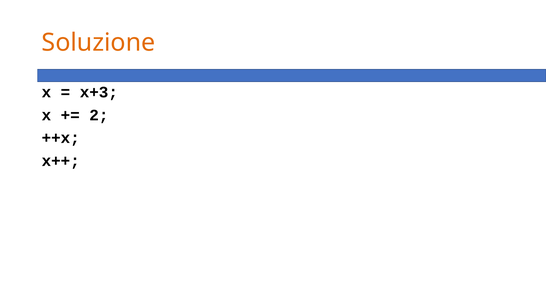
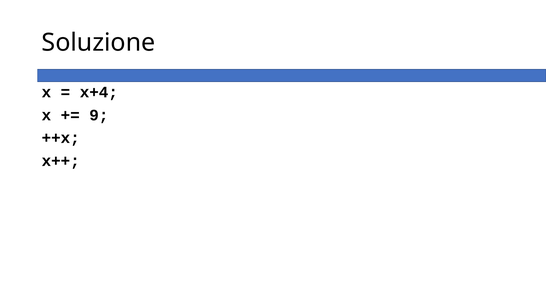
Soluzione colour: orange -> black (98, 43)
x+3: x+3 -> x+4 (99, 92)
2: 2 -> 9 (99, 115)
